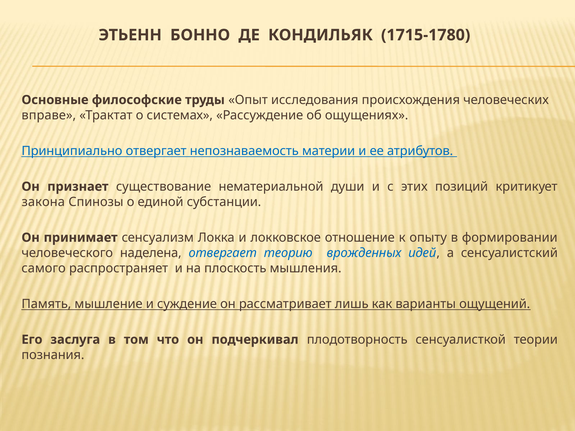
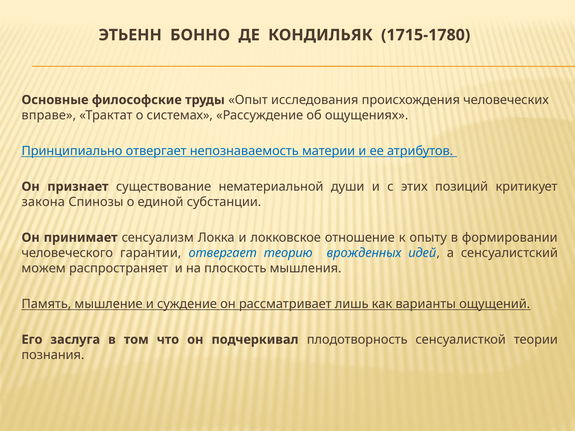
наделена: наделена -> гарантии (151, 253)
самого: самого -> можем (44, 268)
